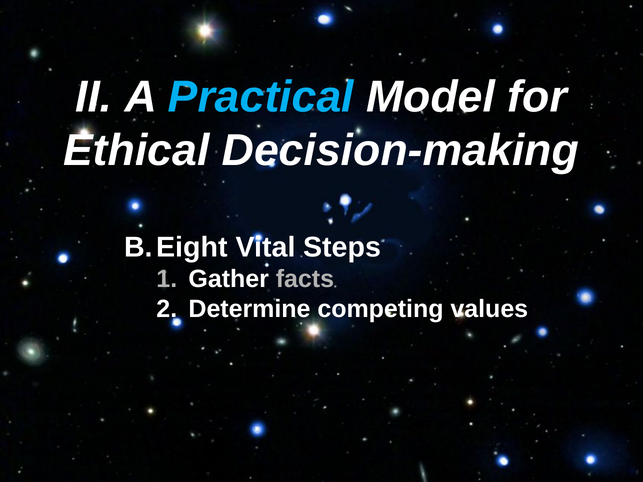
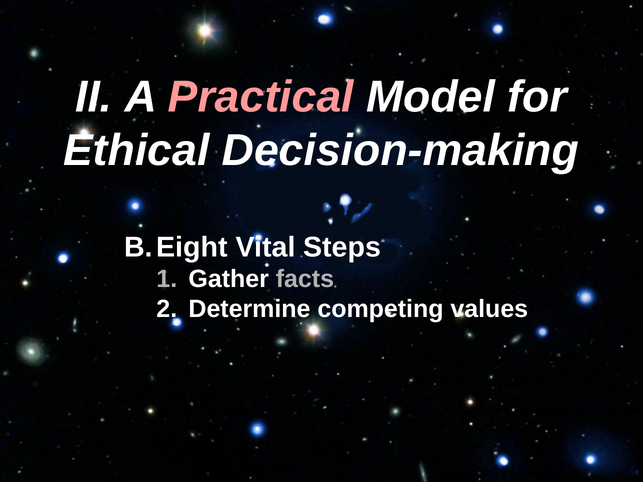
Practical colour: light blue -> pink (261, 97)
